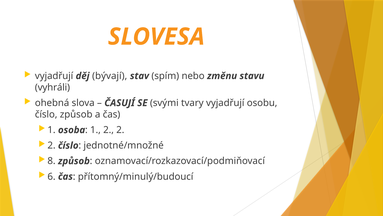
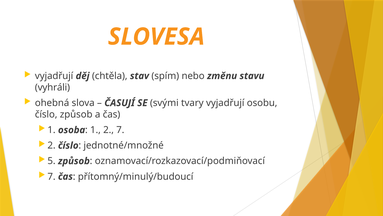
bývají: bývají -> chtěla (110, 76)
2 2: 2 -> 7 (120, 130)
8: 8 -> 5 (52, 161)
6: 6 -> 7 (52, 176)
